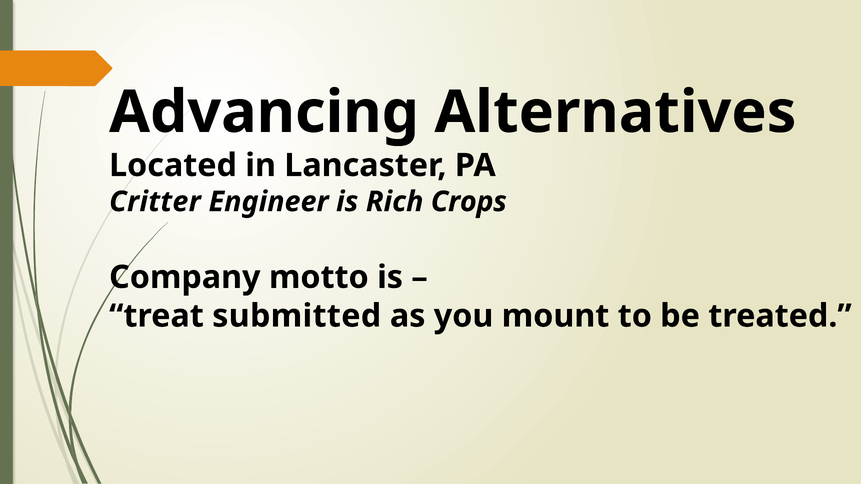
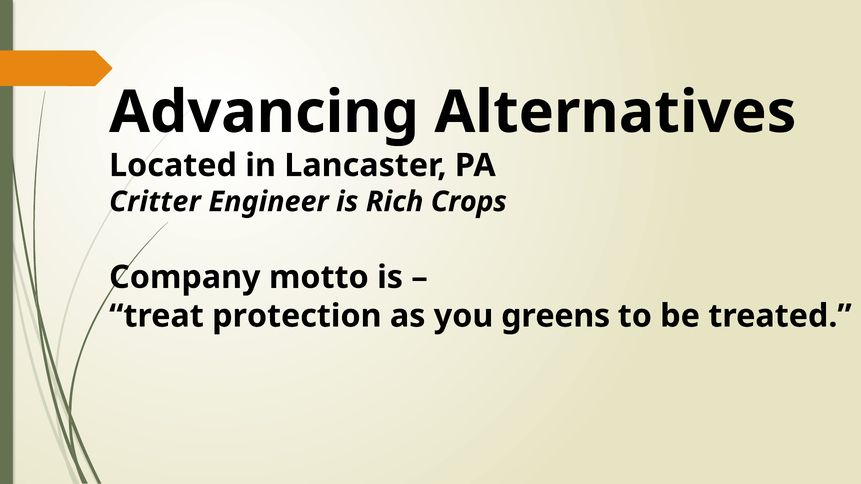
submitted: submitted -> protection (297, 316)
mount: mount -> greens (556, 316)
